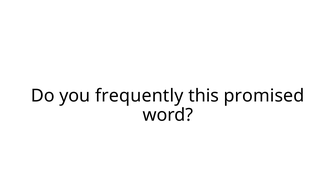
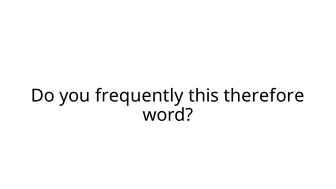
promised: promised -> therefore (264, 96)
